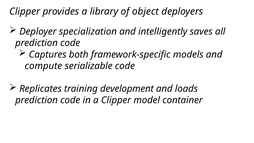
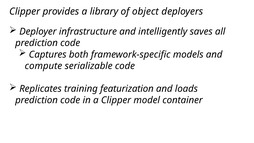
specialization: specialization -> infrastructure (88, 32)
development: development -> featurization (127, 89)
